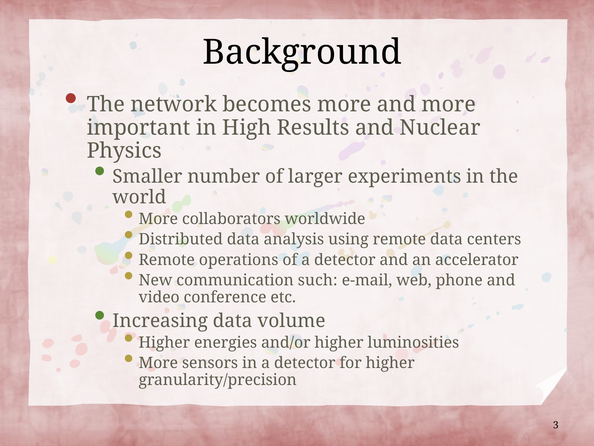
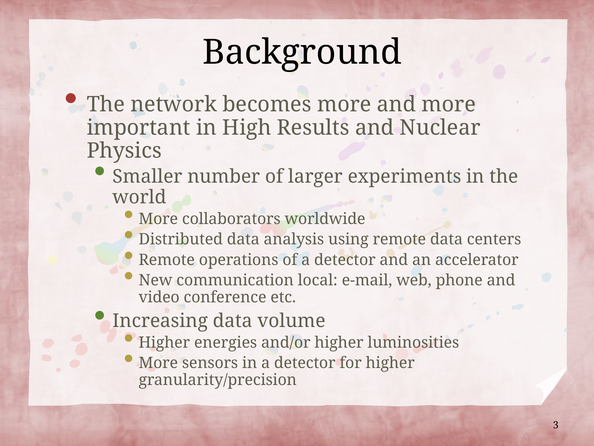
such: such -> local (318, 280)
